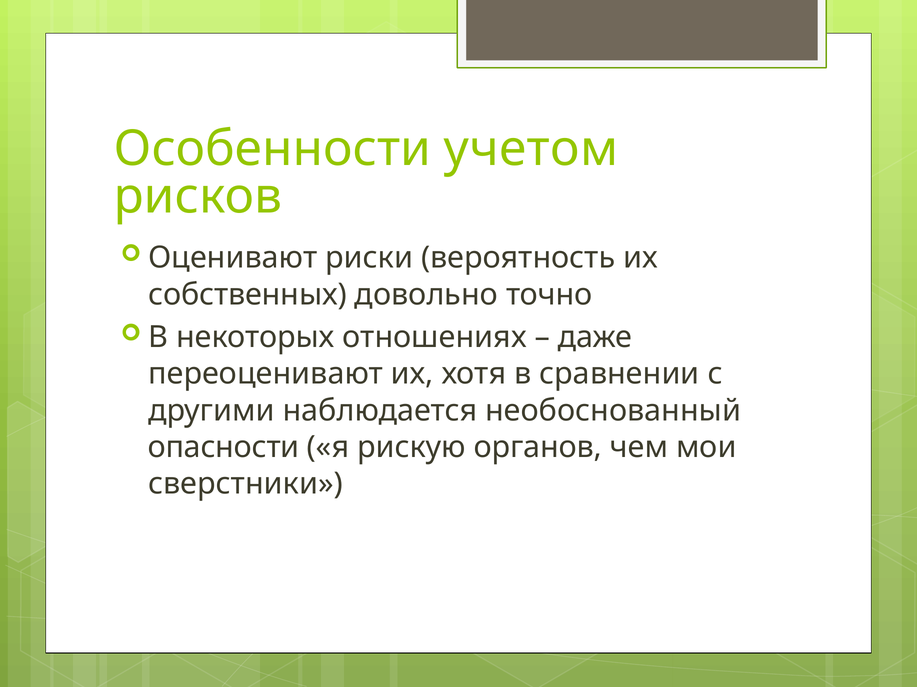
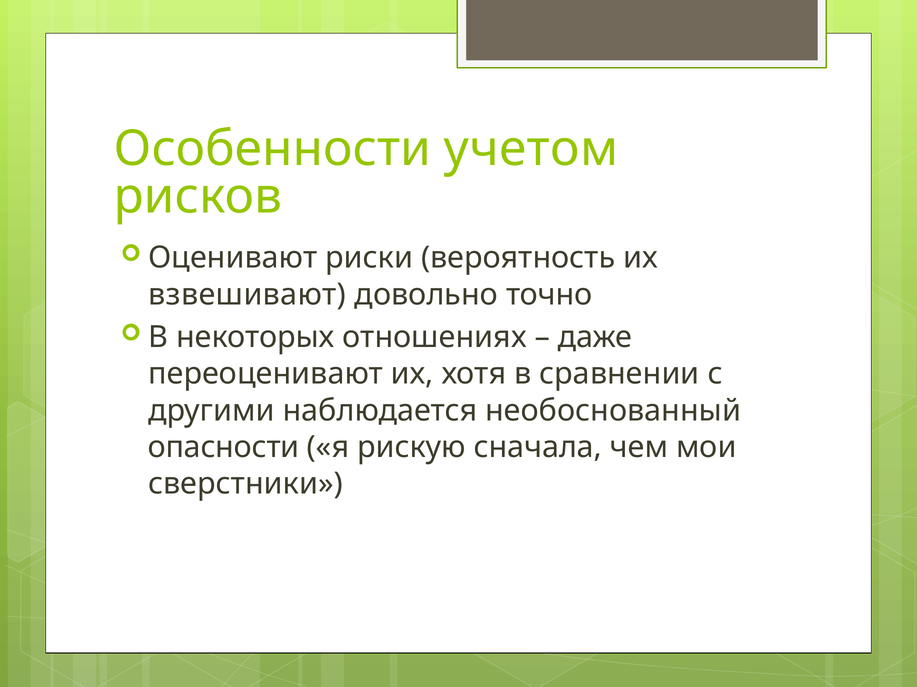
собственных: собственных -> взвешивают (247, 295)
органов: органов -> сначала (538, 448)
